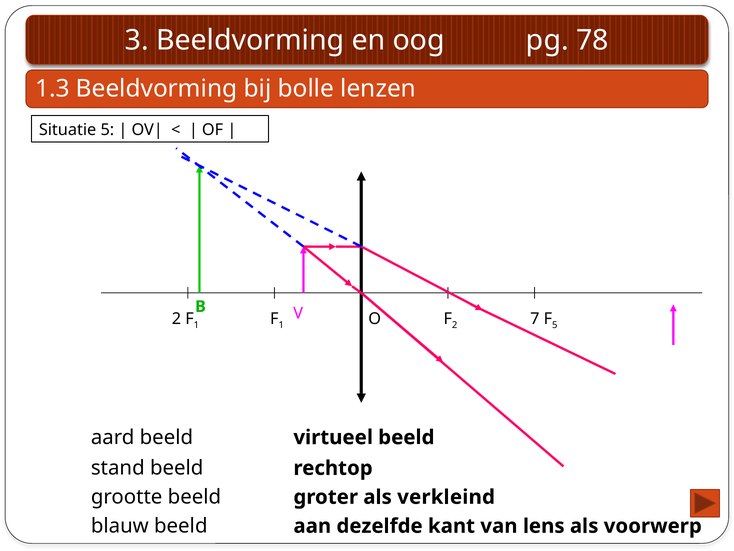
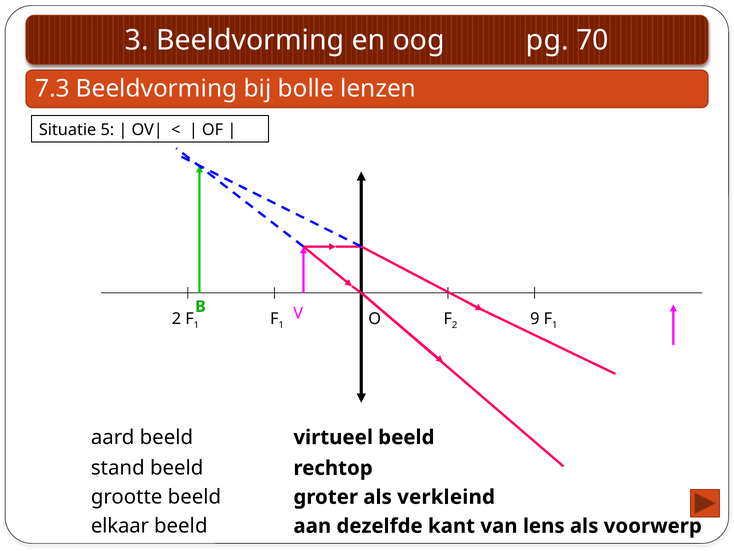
78: 78 -> 70 (592, 40)
1.3: 1.3 -> 7.3 (52, 89)
7: 7 -> 9 (535, 319)
5: 5 -> 1 (555, 325)
blauw: blauw -> elkaar (120, 526)
